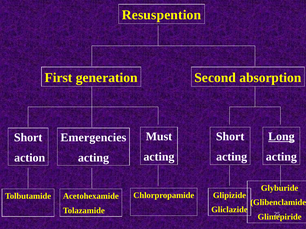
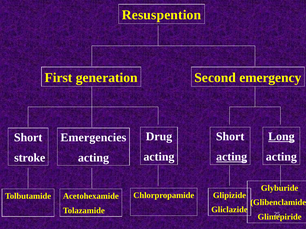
absorption: absorption -> emergency (270, 78)
Must: Must -> Drug (159, 137)
acting underline: none -> present (232, 157)
action: action -> stroke (30, 158)
